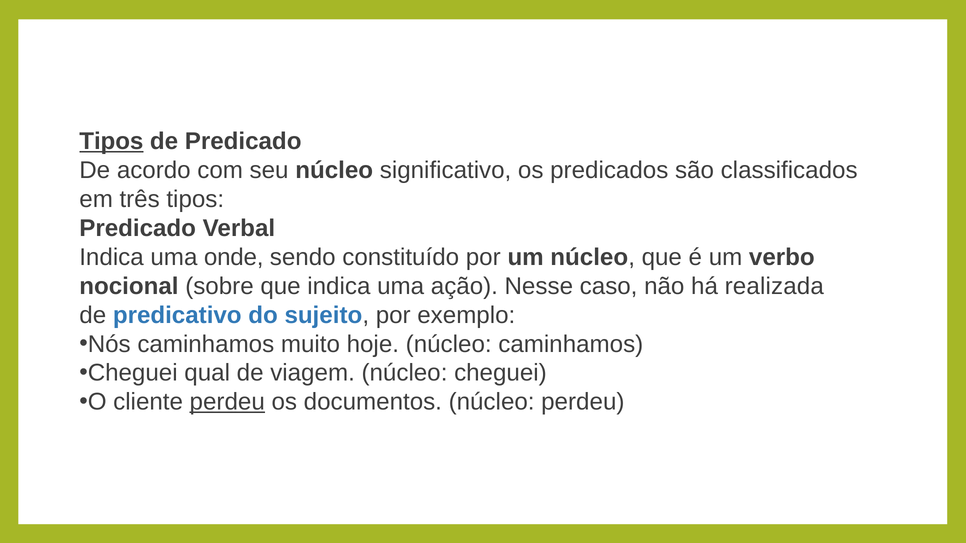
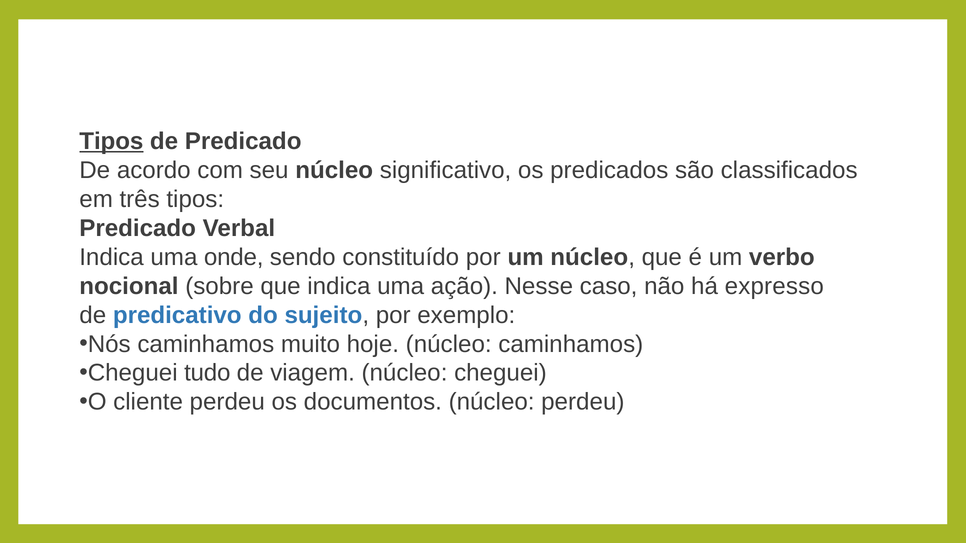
realizada: realizada -> expresso (774, 286)
qual: qual -> tudo (207, 373)
perdeu underline: present -> none (227, 402)
